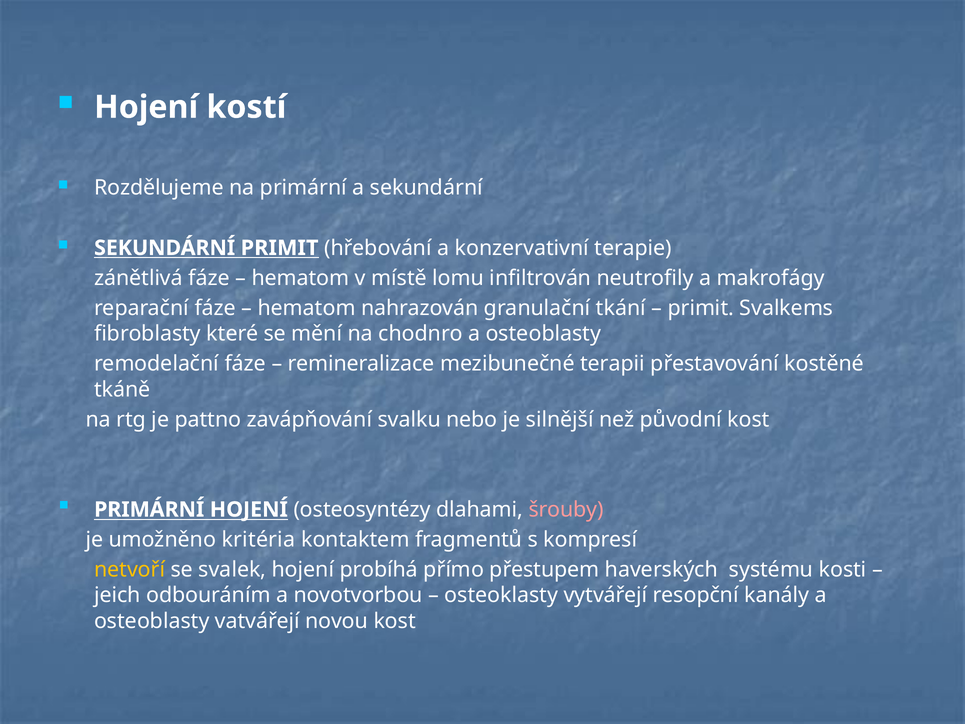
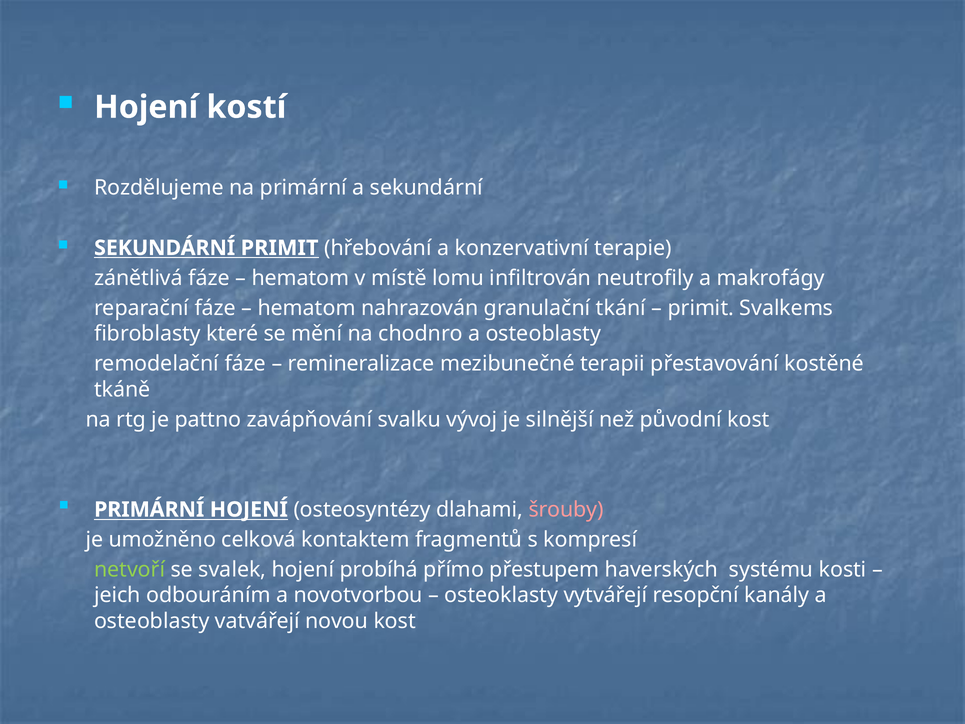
nebo: nebo -> vývoj (472, 419)
kritéria: kritéria -> celková (259, 539)
netvoří colour: yellow -> light green (130, 569)
